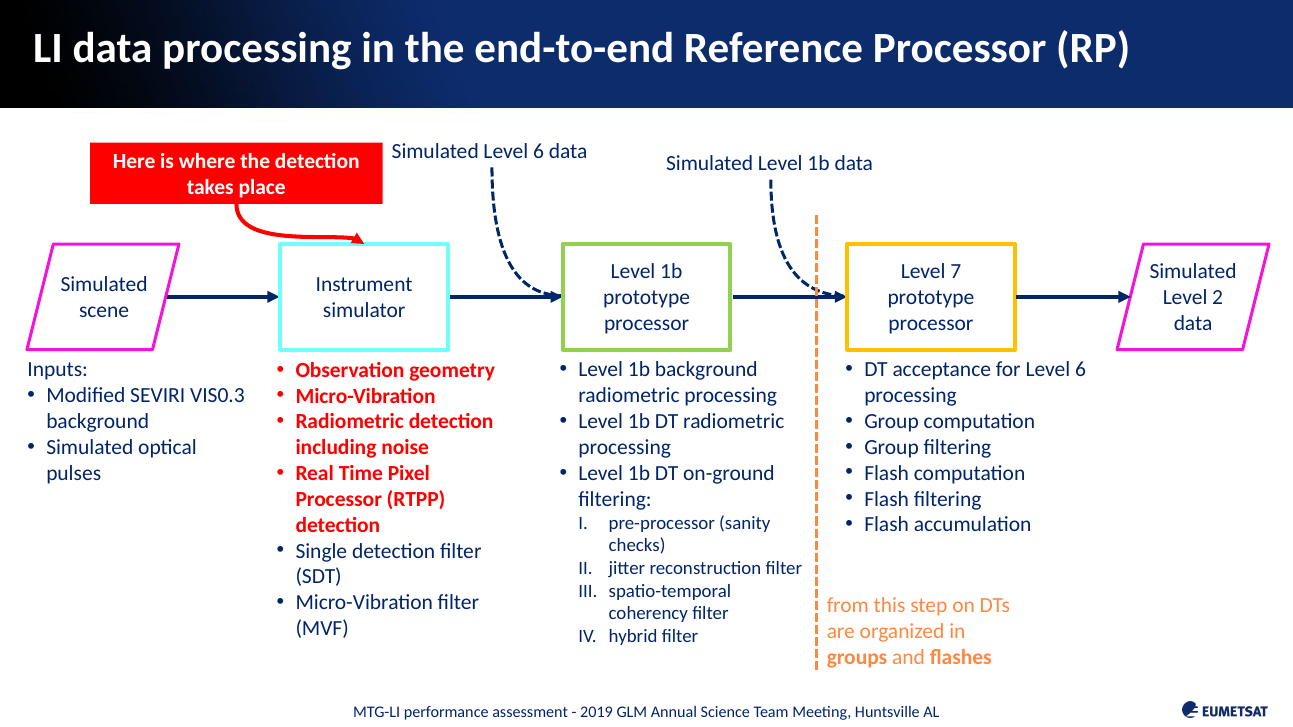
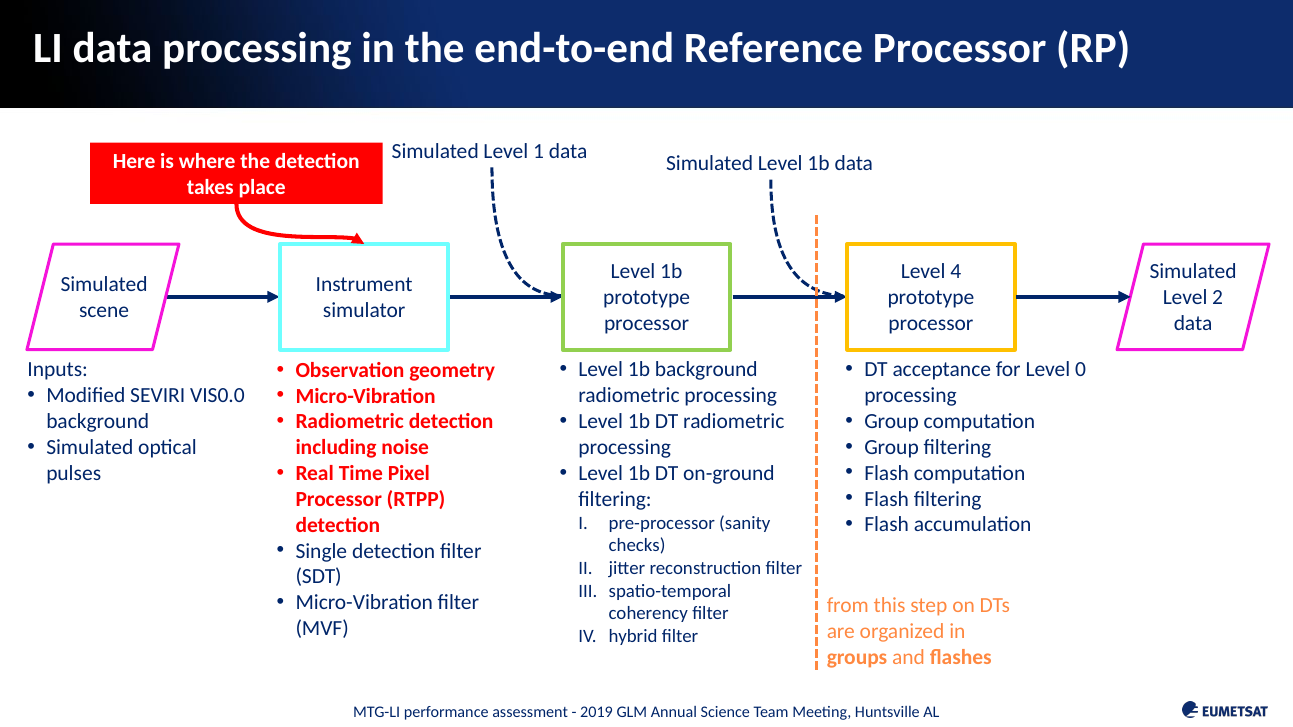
Simulated Level 6: 6 -> 1 (538, 151)
7: 7 -> 4 (956, 272)
for Level 6: 6 -> 0 (1081, 370)
VIS0.3: VIS0.3 -> VIS0.0 (217, 396)
